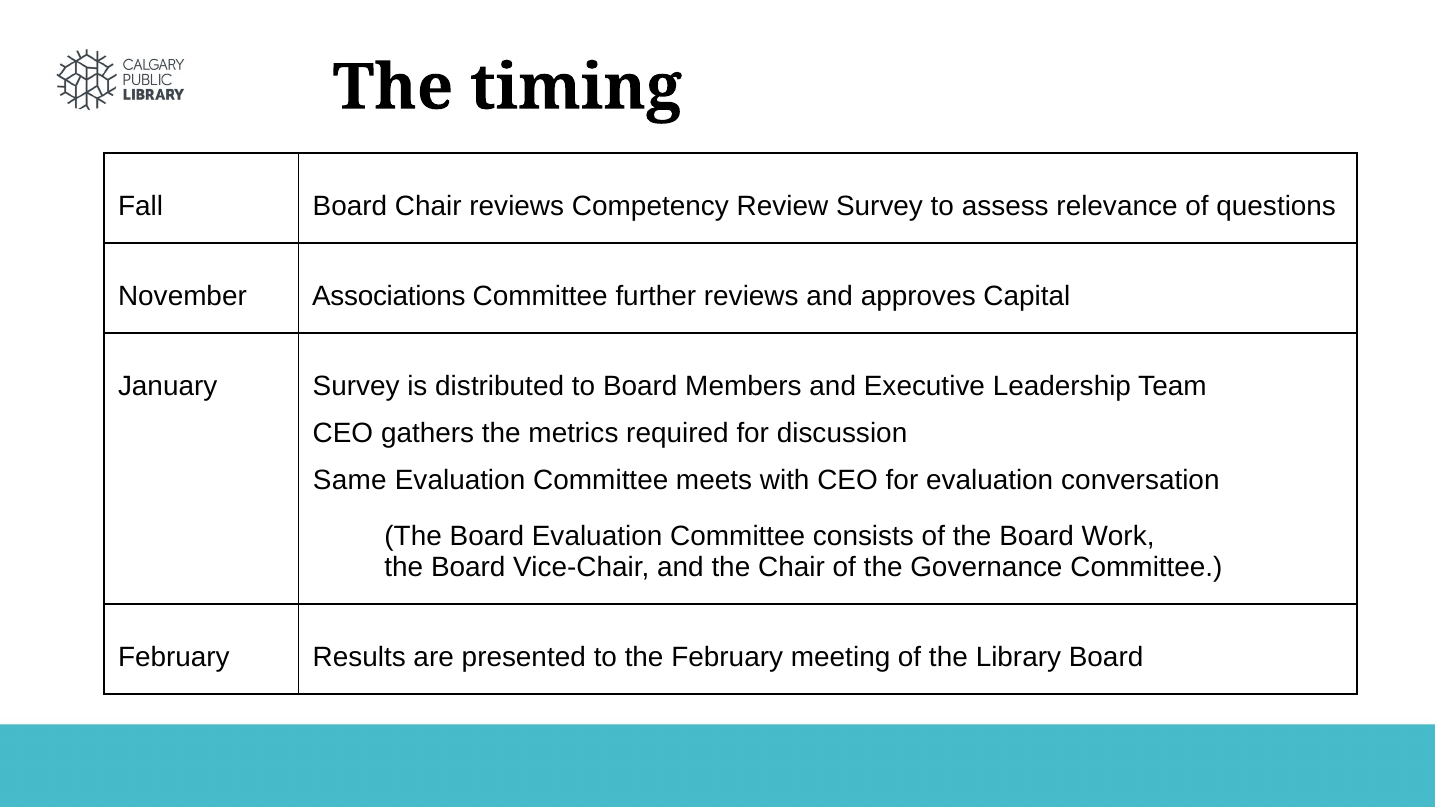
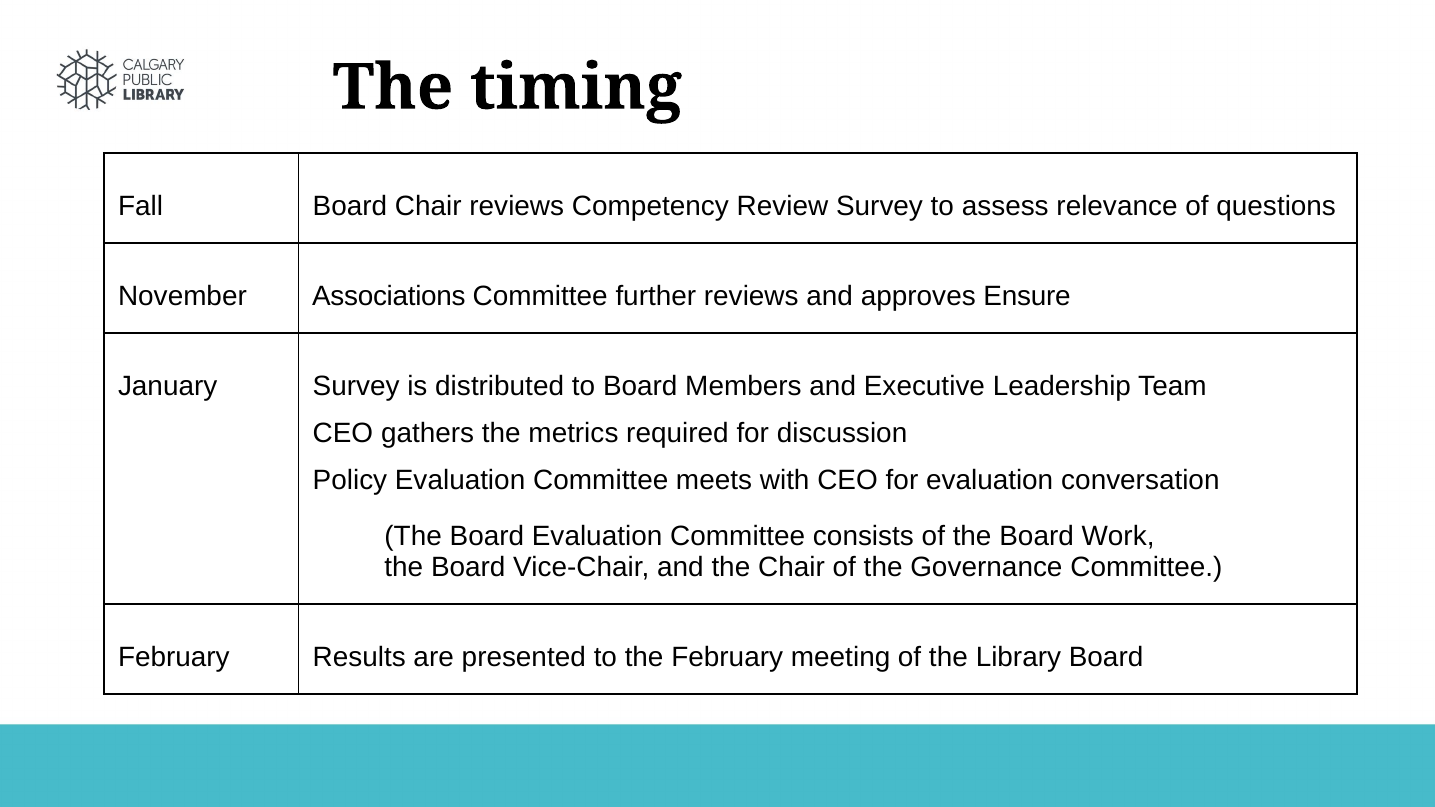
Capital: Capital -> Ensure (1027, 297)
Same: Same -> Policy (350, 481)
